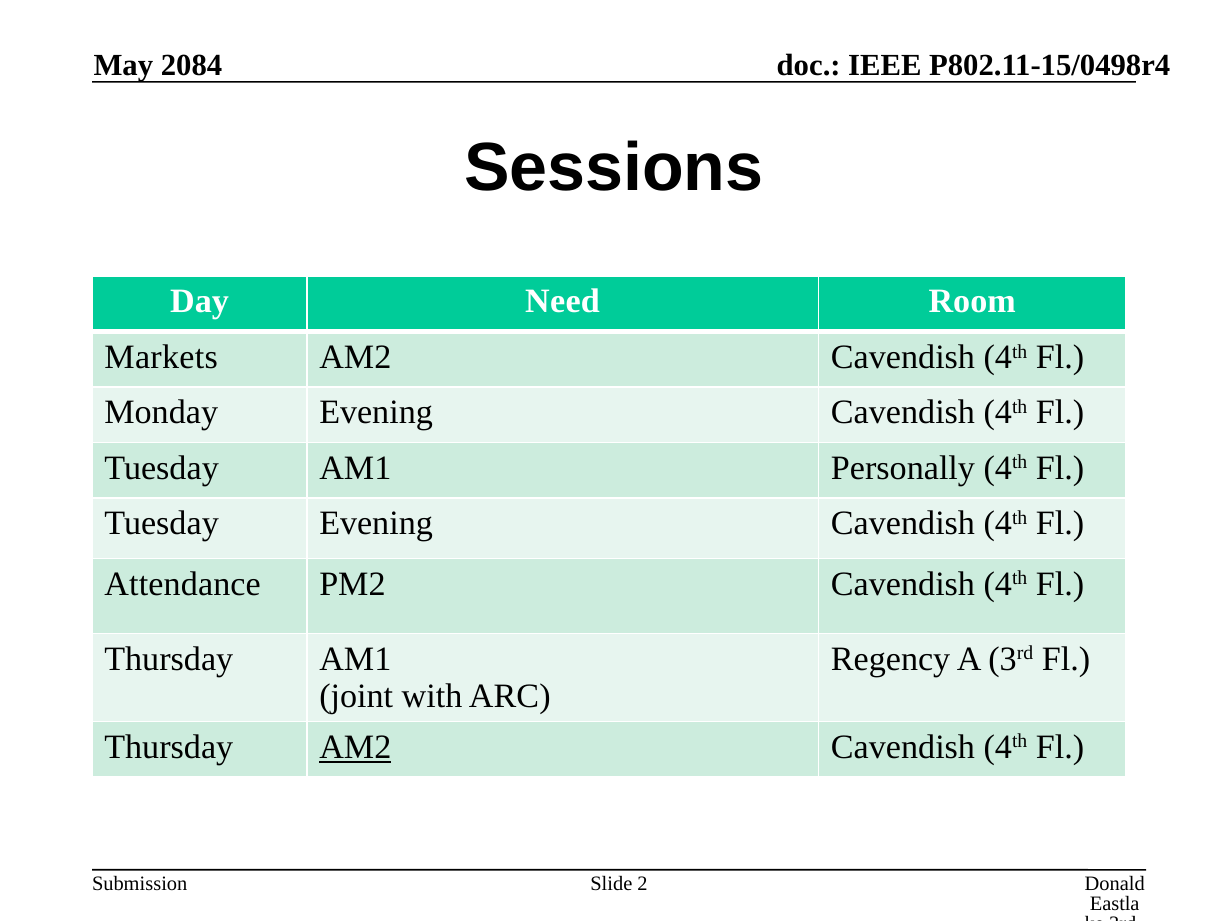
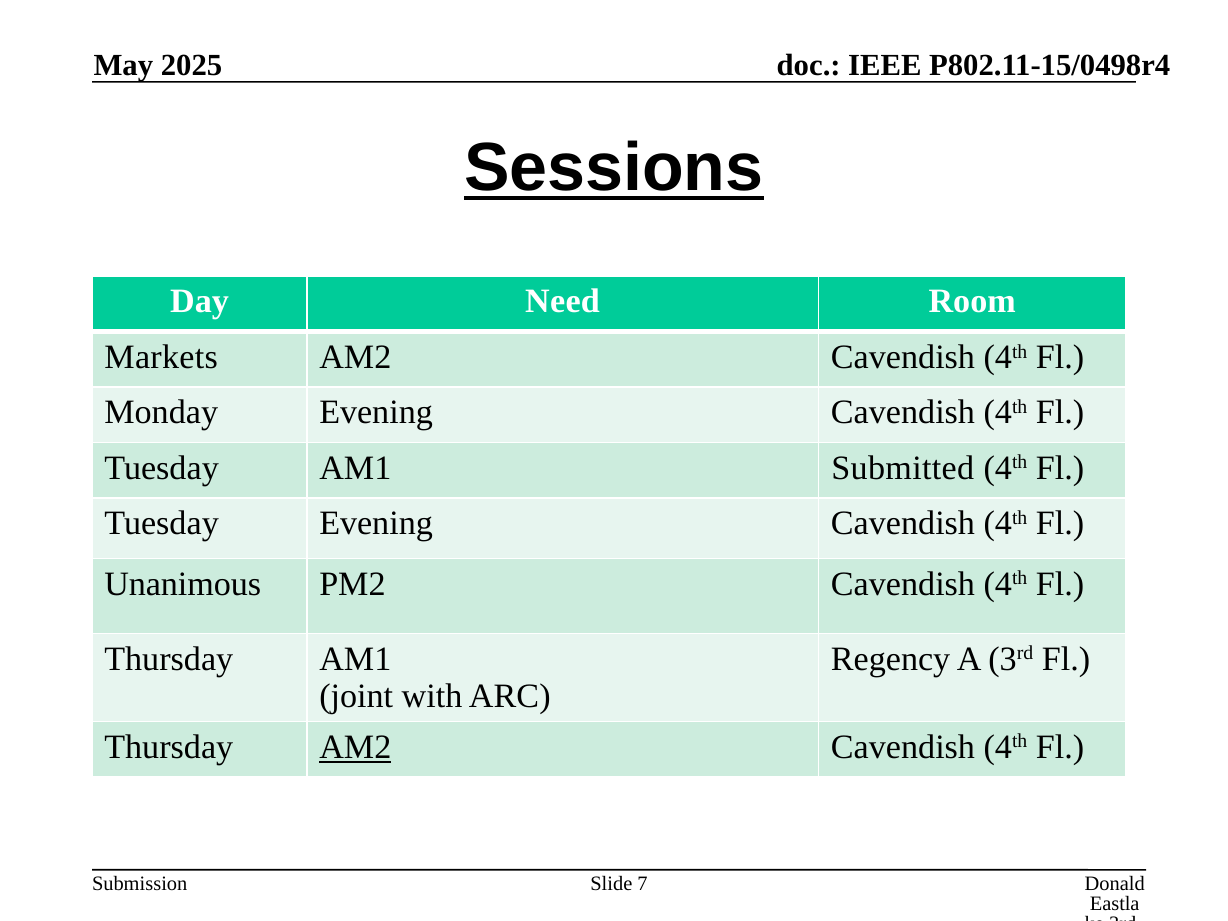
2084: 2084 -> 2025 (192, 66)
Sessions underline: none -> present (614, 168)
Personally: Personally -> Submitted (903, 468)
Attendance: Attendance -> Unanimous (183, 584)
2: 2 -> 7 (643, 883)
